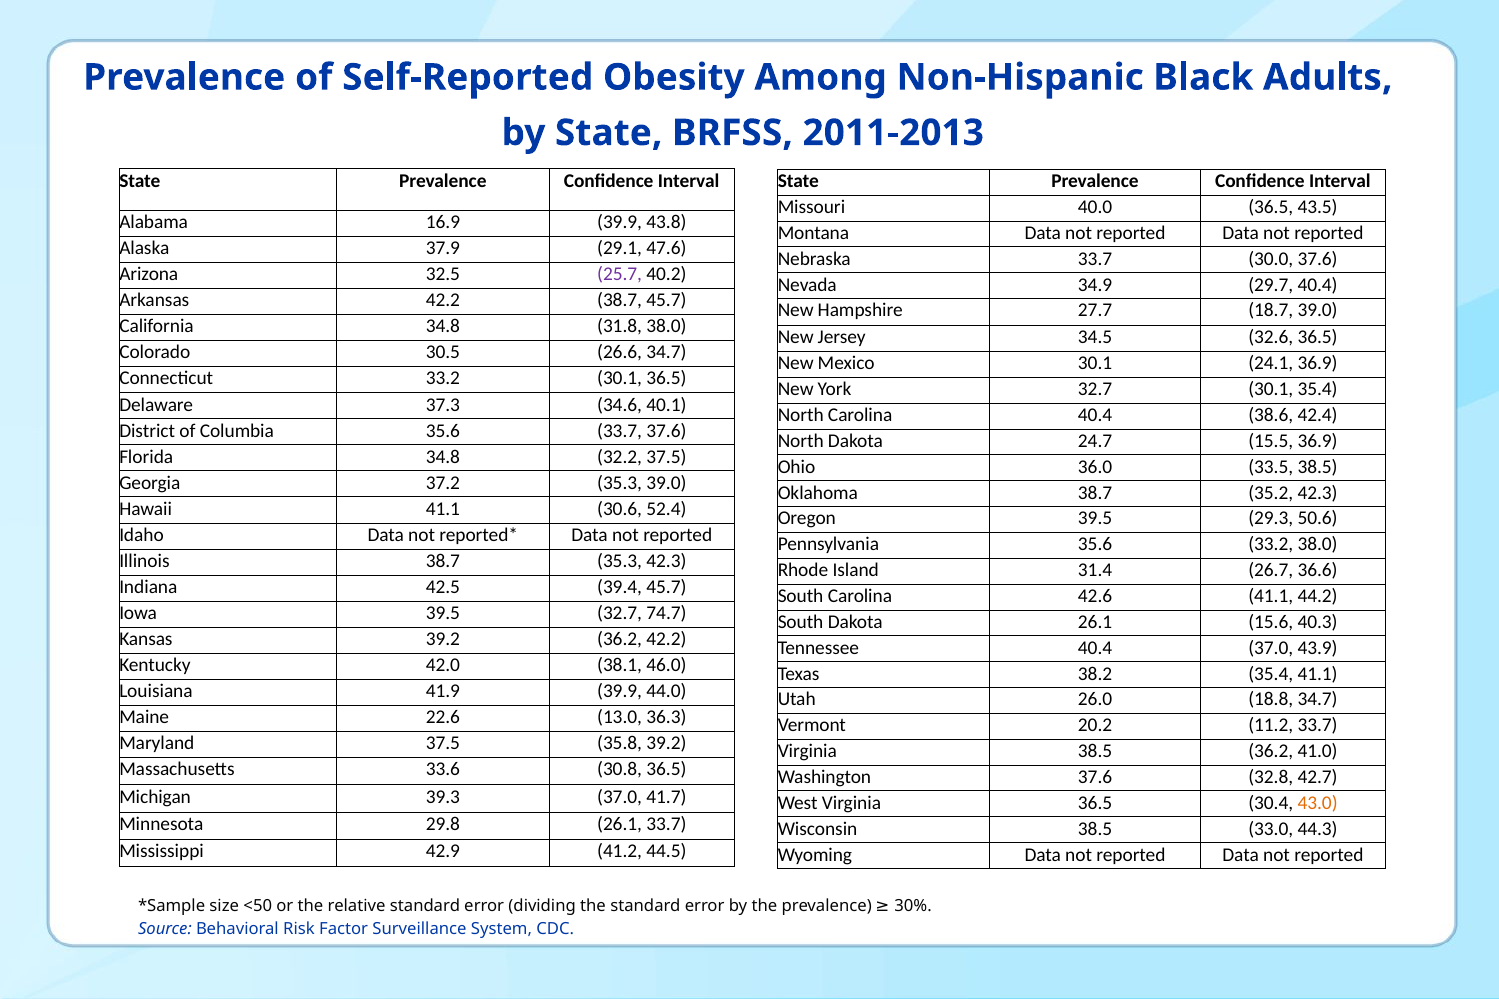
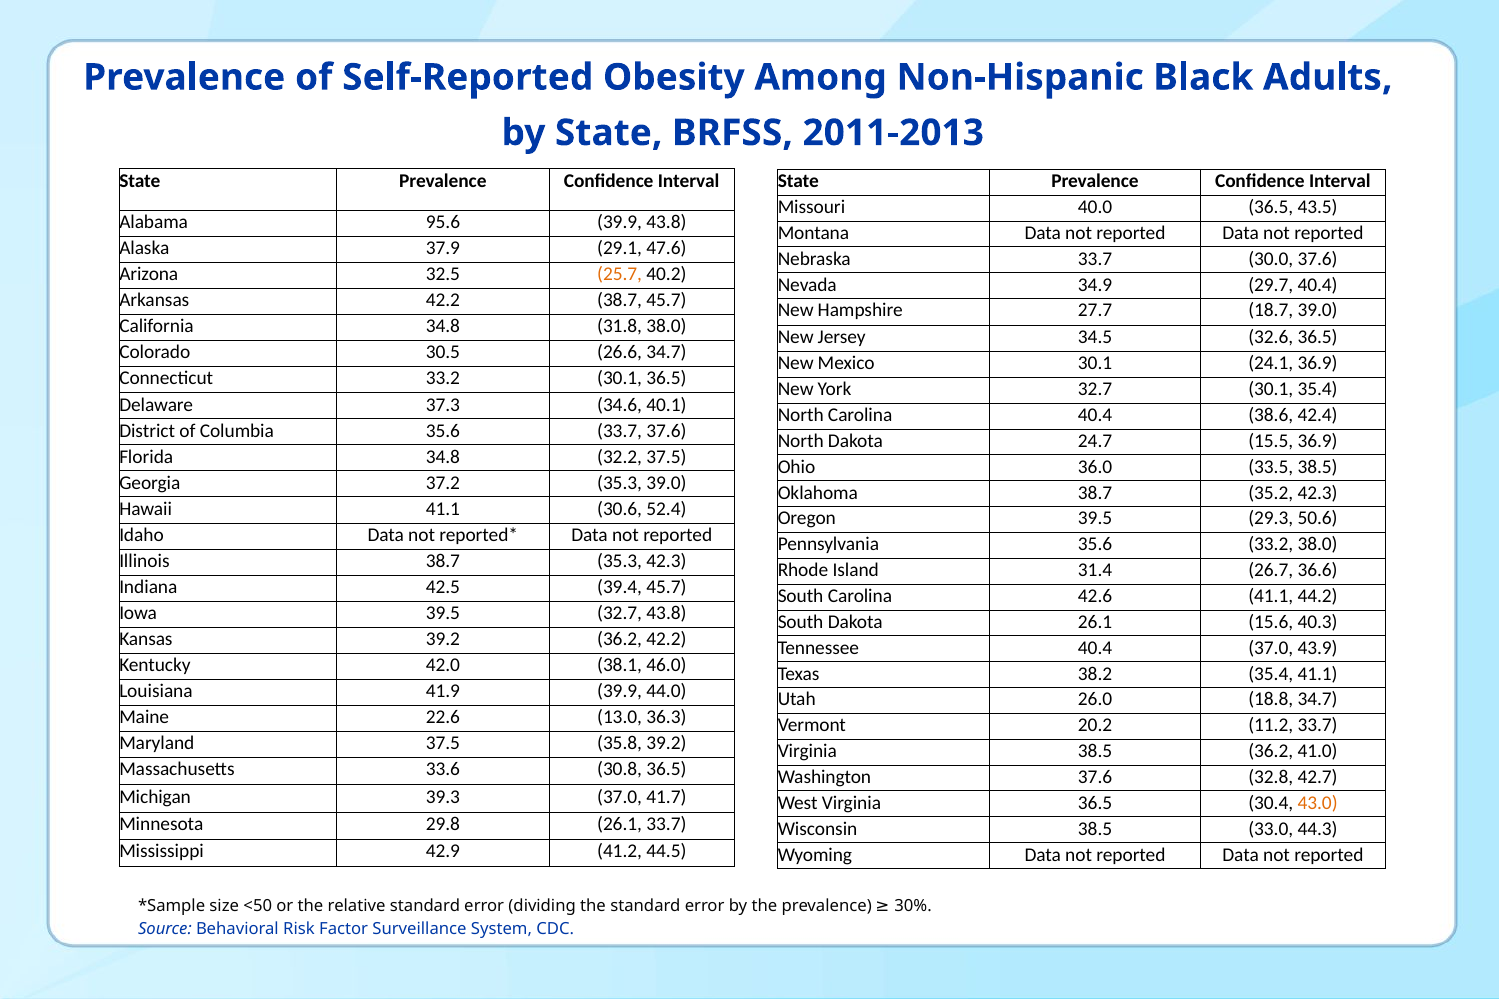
16.9: 16.9 -> 95.6 (443, 222)
25.7 colour: purple -> orange (620, 274)
32.7 74.7: 74.7 -> 43.8 (666, 613)
